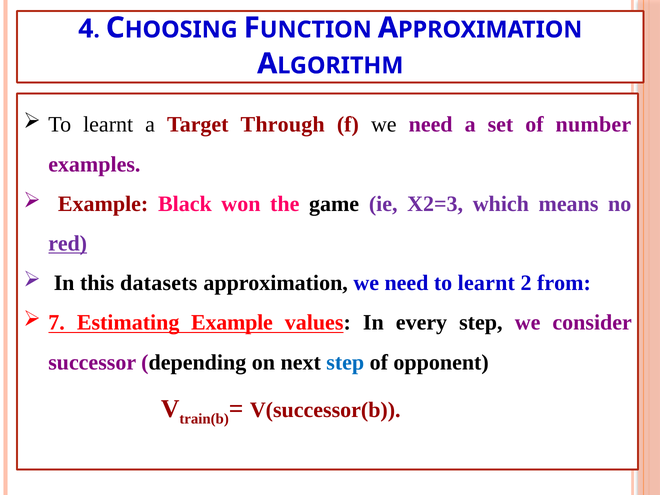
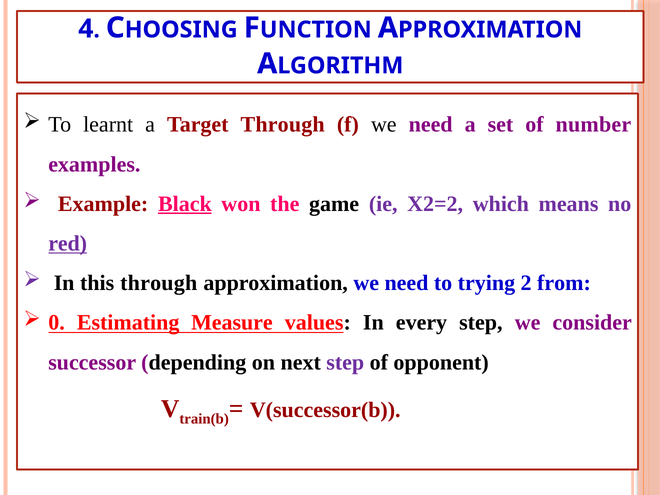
Black underline: none -> present (185, 204)
X2=3: X2=3 -> X2=2 (435, 204)
this datasets: datasets -> through (159, 283)
need to learnt: learnt -> trying (486, 283)
7: 7 -> 0 (57, 323)
Estimating Example: Example -> Measure (232, 323)
step colour: blue -> purple (345, 362)
